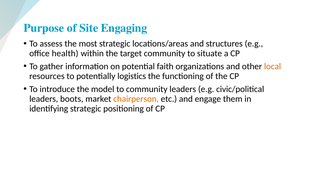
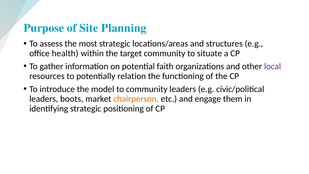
Engaging: Engaging -> Planning (124, 28)
local colour: orange -> purple (273, 66)
logistics: logistics -> relation (132, 76)
